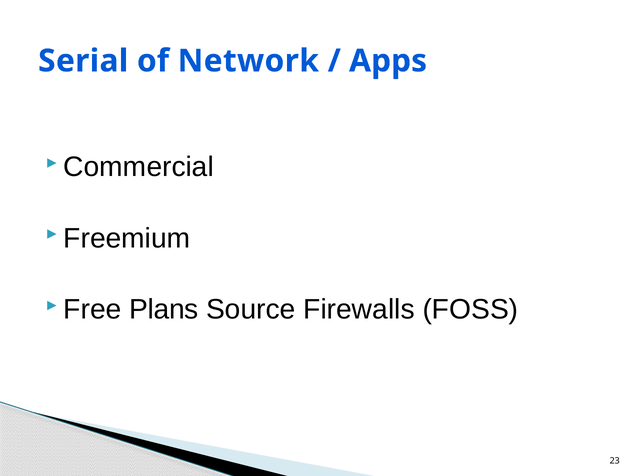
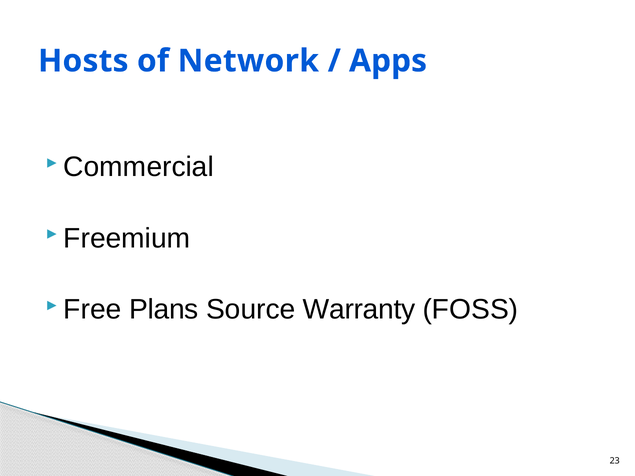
Serial: Serial -> Hosts (83, 61)
Firewalls: Firewalls -> Warranty (359, 310)
